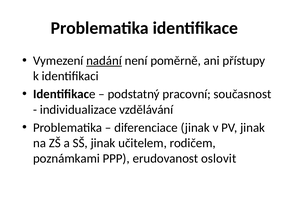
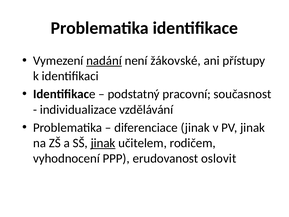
poměrně: poměrně -> žákovské (176, 61)
jinak underline: none -> present (103, 143)
poznámkami: poznámkami -> vyhodnocení (66, 158)
